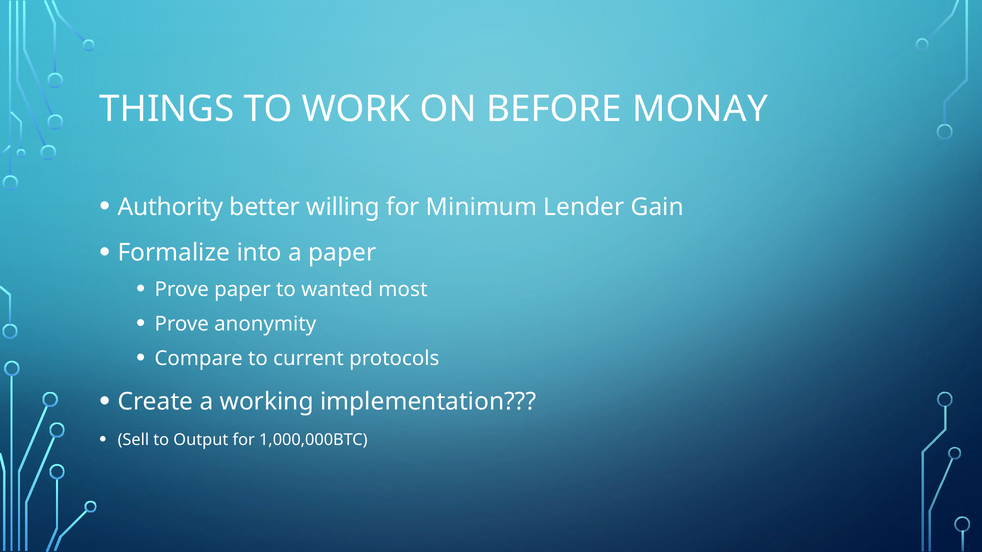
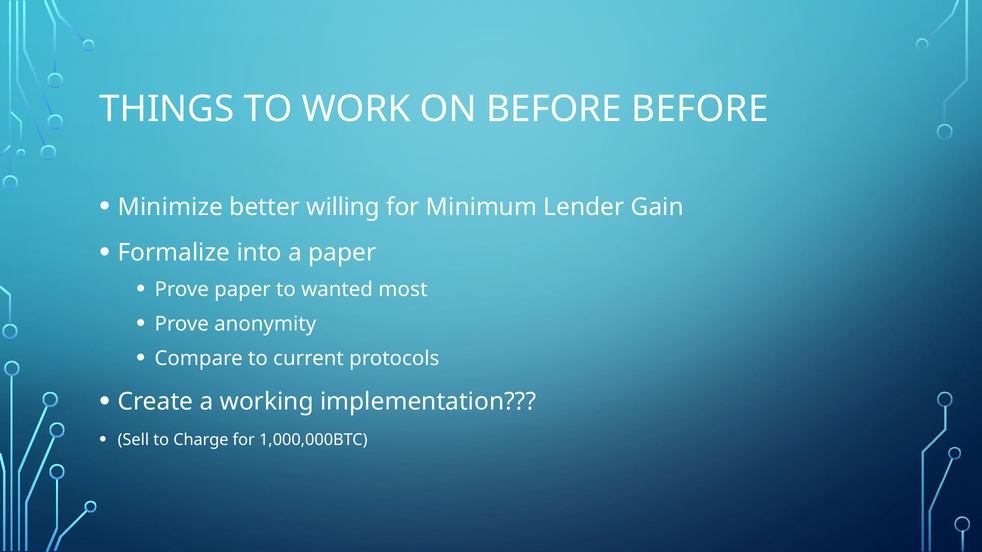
BEFORE MONAY: MONAY -> BEFORE (700, 109)
Authority: Authority -> Minimize (170, 207)
Output: Output -> Charge (201, 440)
